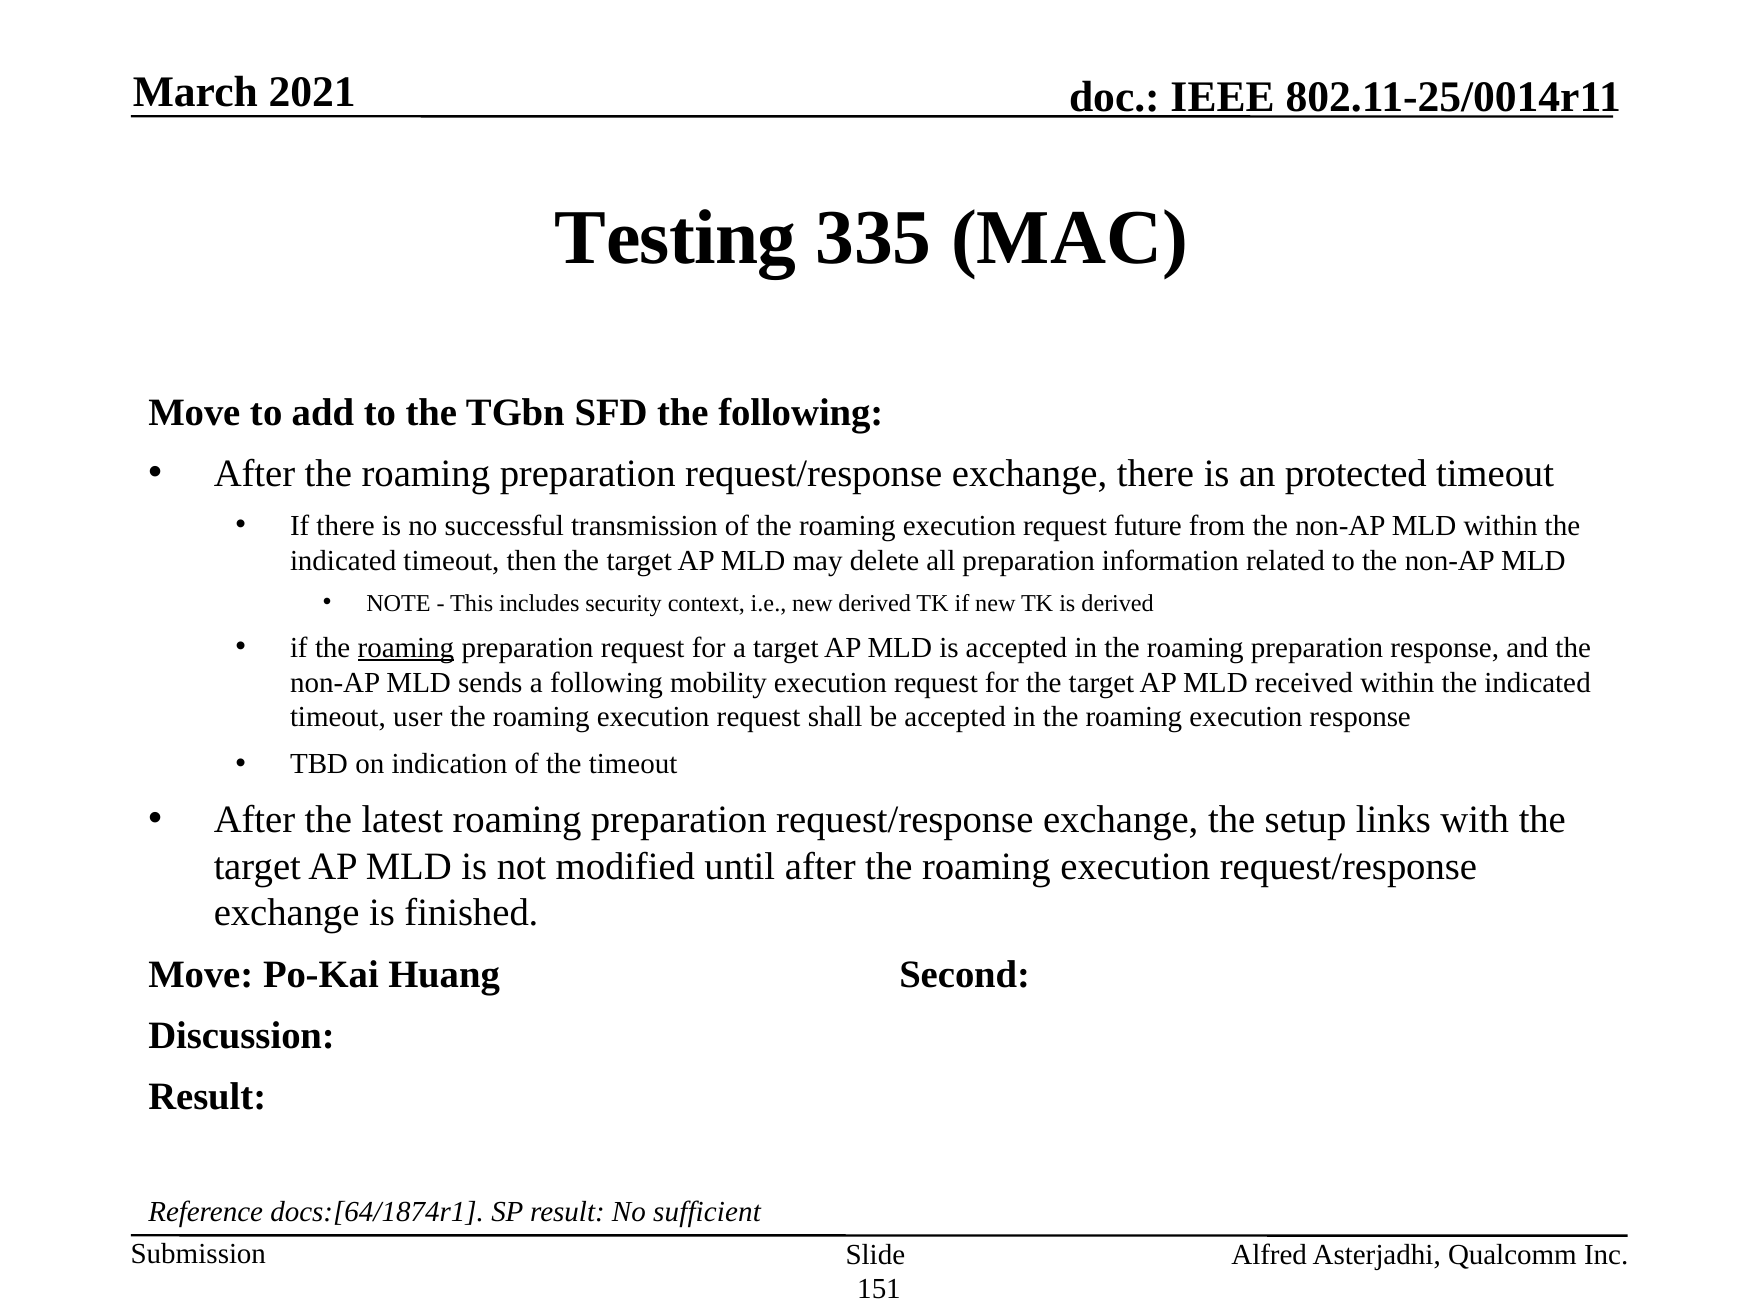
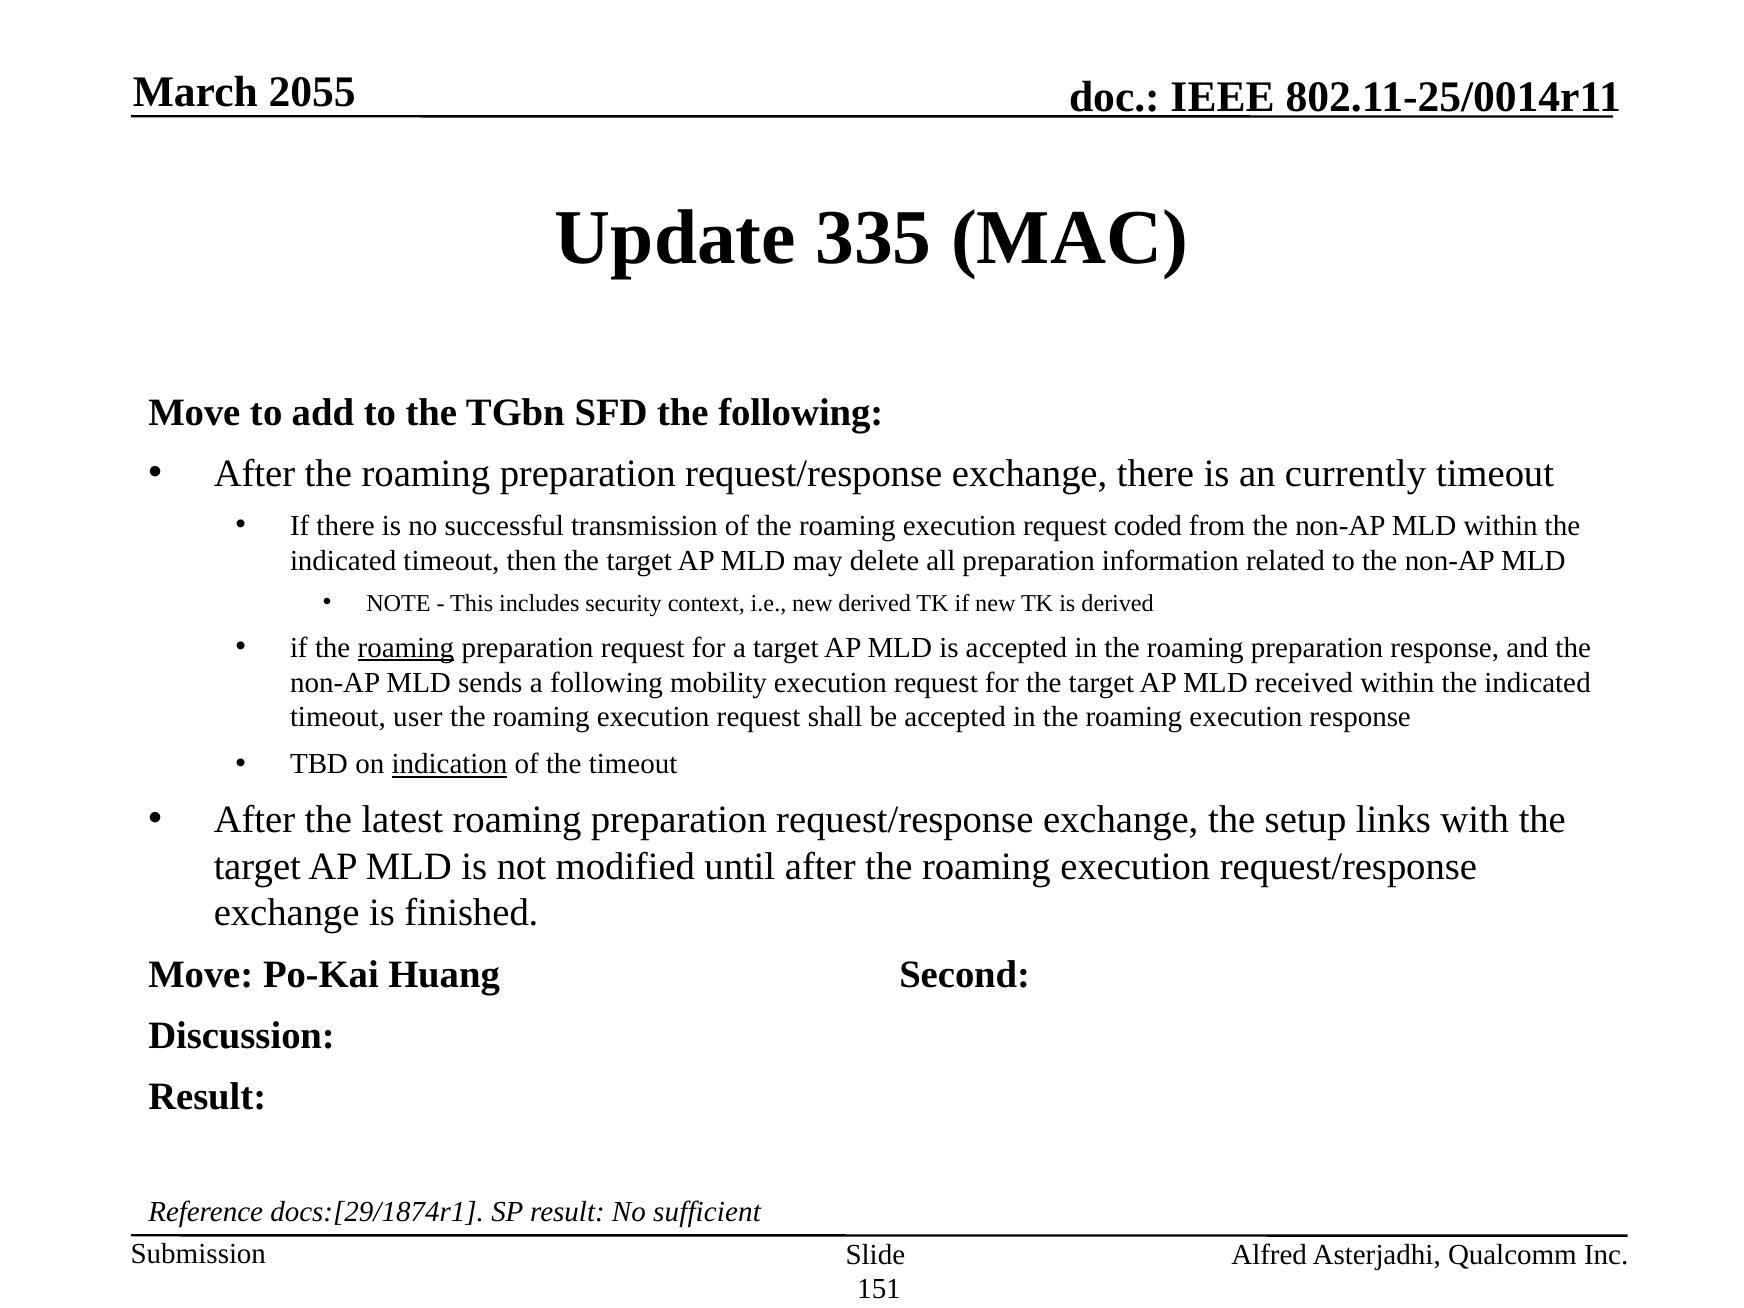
2021: 2021 -> 2055 (312, 92)
Testing: Testing -> Update (676, 238)
protected: protected -> currently (1356, 474)
future: future -> coded (1148, 526)
indication underline: none -> present (450, 764)
docs:[64/1874r1: docs:[64/1874r1 -> docs:[29/1874r1 (377, 1212)
